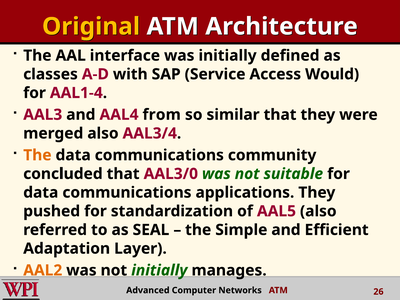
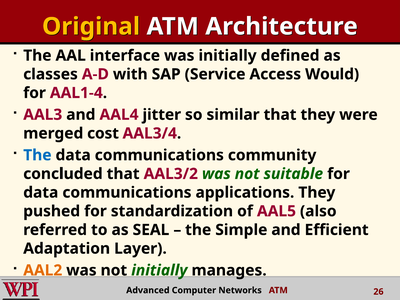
from: from -> jitter (162, 115)
merged also: also -> cost (103, 133)
The colour: orange -> blue (37, 155)
AAL3/0: AAL3/0 -> AAL3/2 (171, 174)
